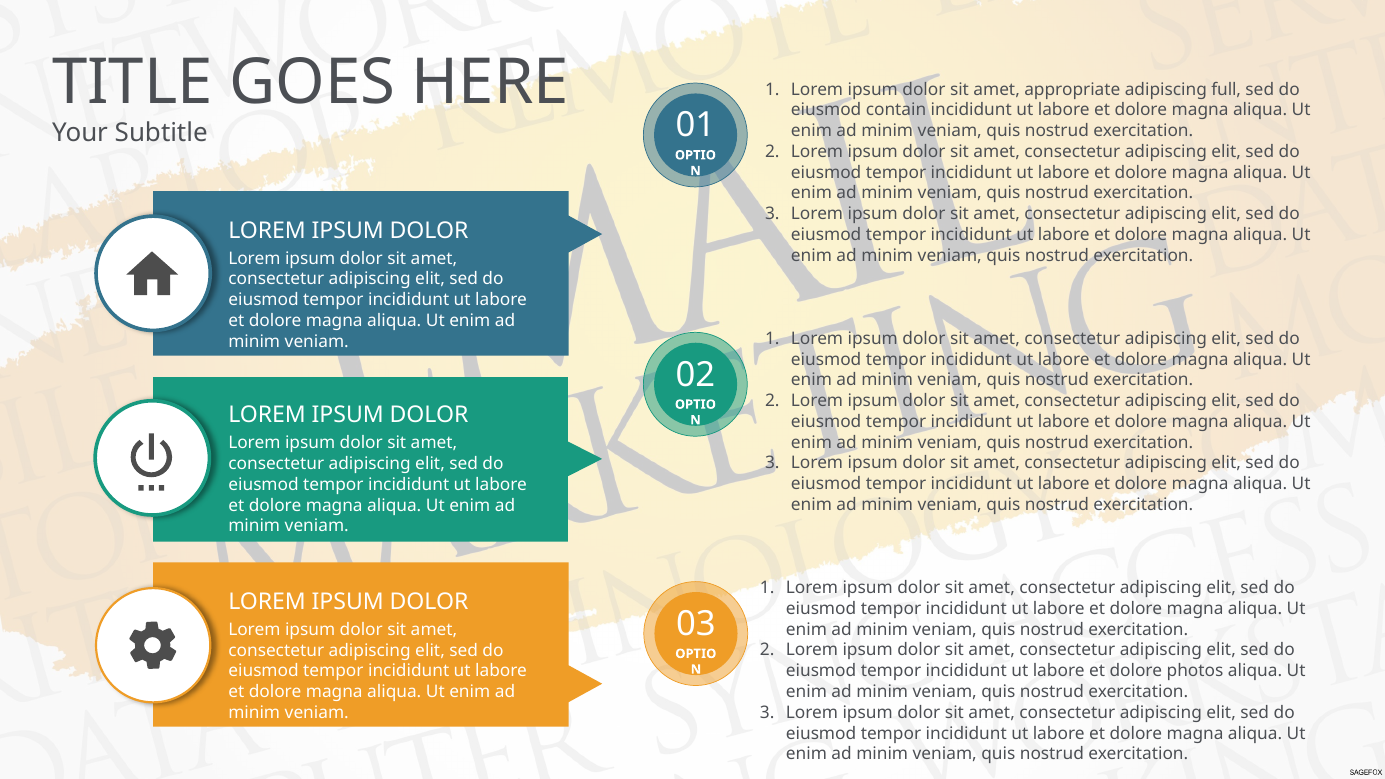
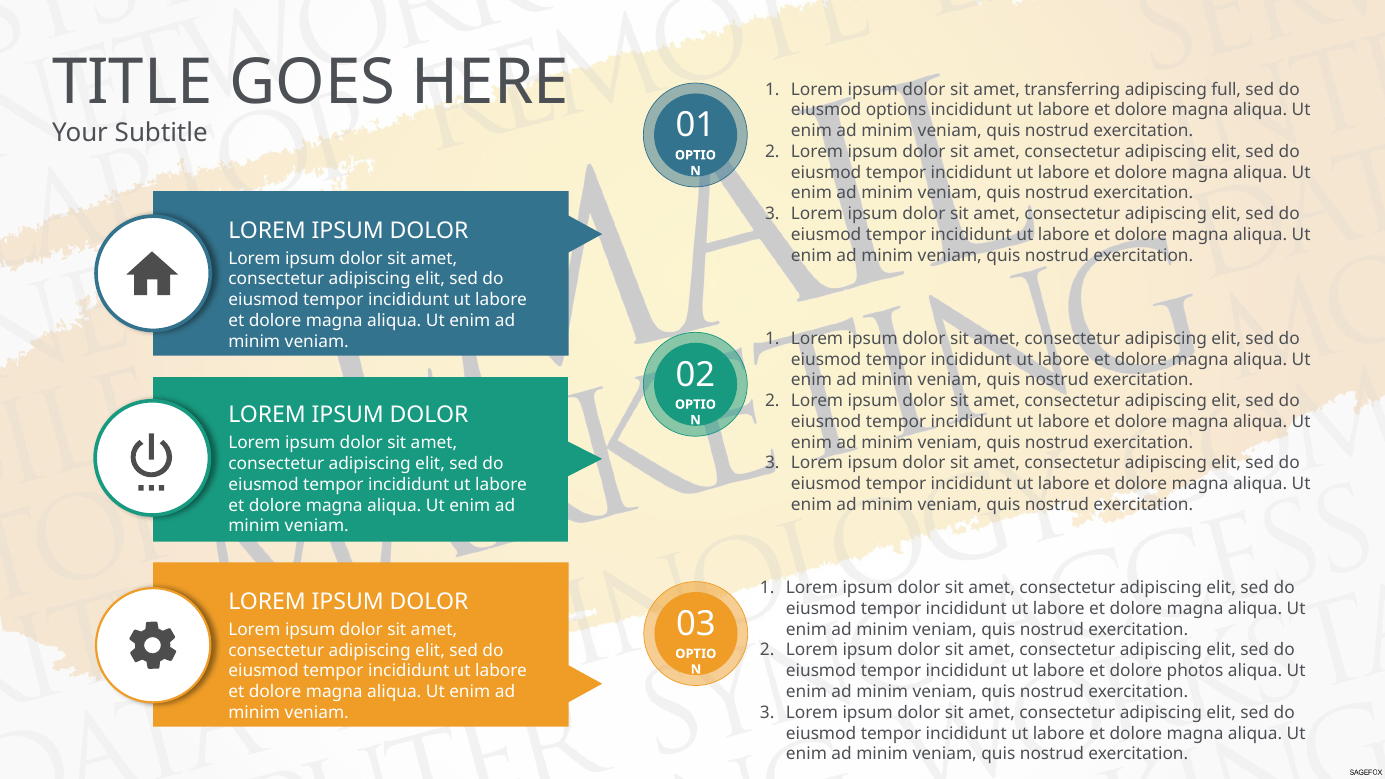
appropriate: appropriate -> transferring (1072, 89)
contain: contain -> options (896, 110)
